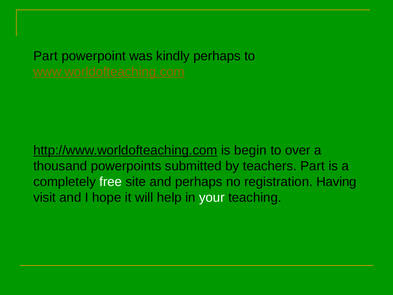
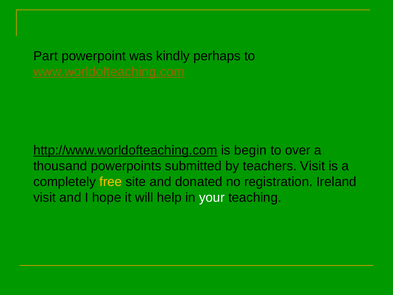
teachers Part: Part -> Visit (313, 166)
free colour: white -> yellow (111, 182)
and perhaps: perhaps -> donated (199, 182)
Having: Having -> Ireland (336, 182)
